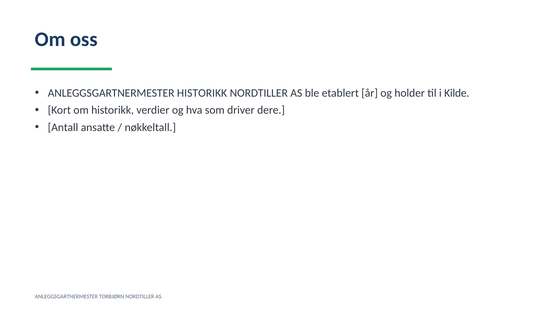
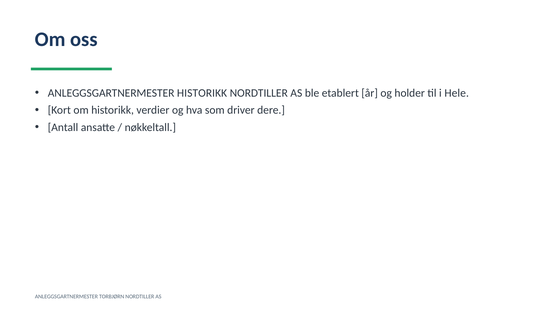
Kilde: Kilde -> Hele (457, 93)
